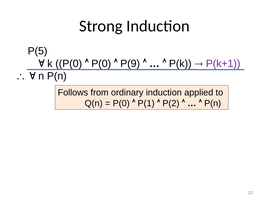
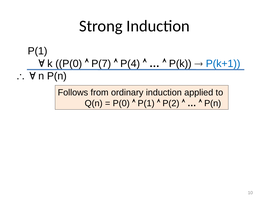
P(5: P(5 -> P(1 (38, 51)
P(0: P(0 -> P(7 (101, 63)
P(9: P(9 -> P(4 (130, 63)
P(k+1 colour: purple -> blue (223, 63)
